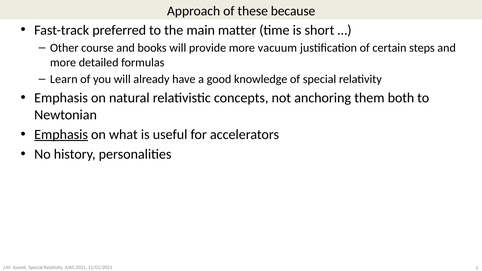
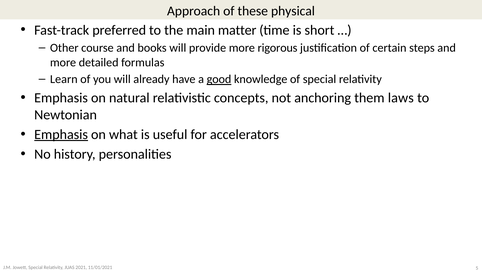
because: because -> physical (293, 11)
vacuum: vacuum -> rigorous (278, 48)
good underline: none -> present (219, 79)
both: both -> laws (401, 98)
